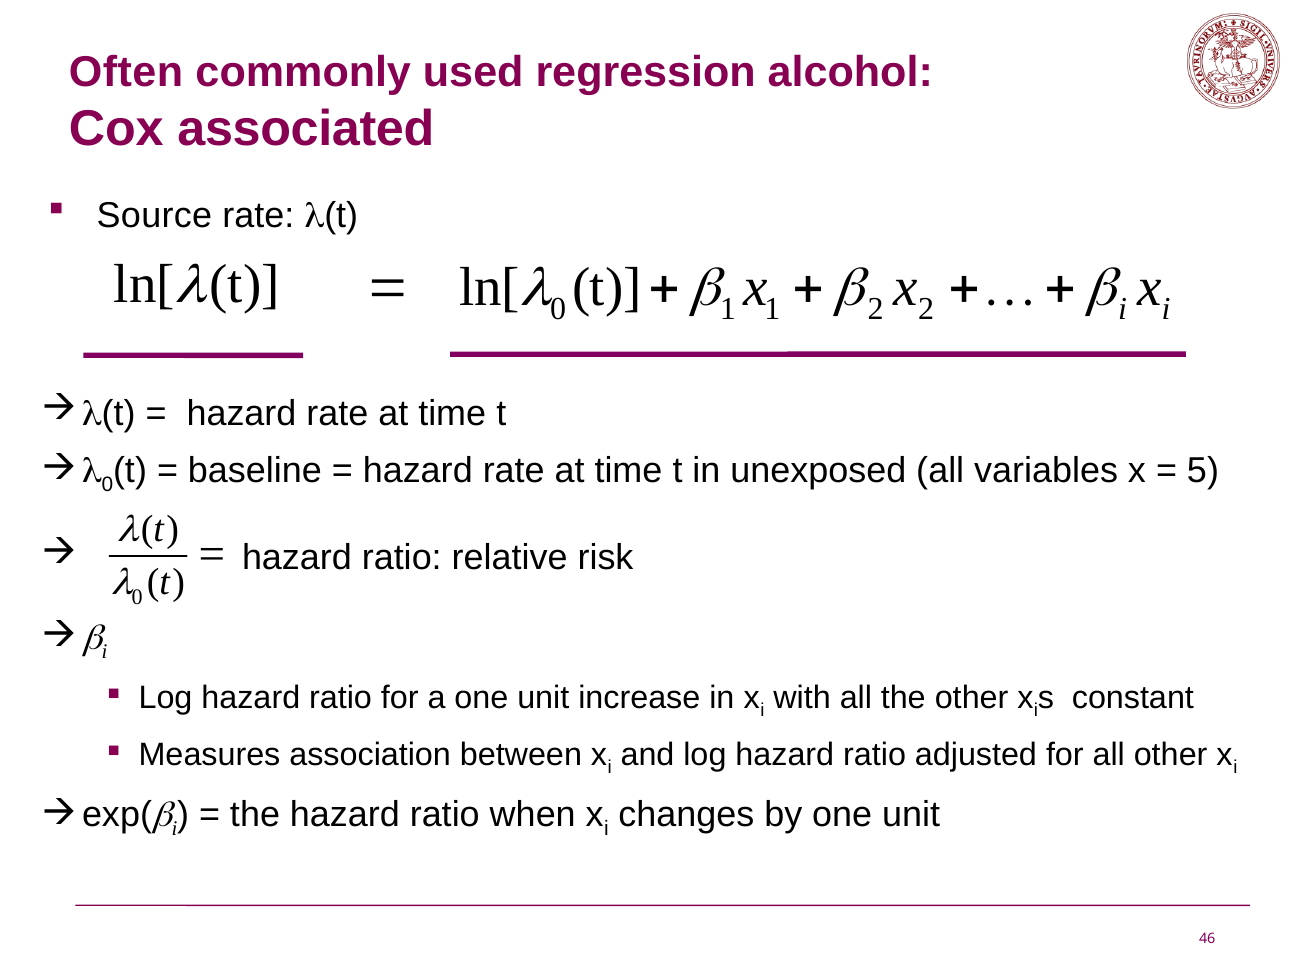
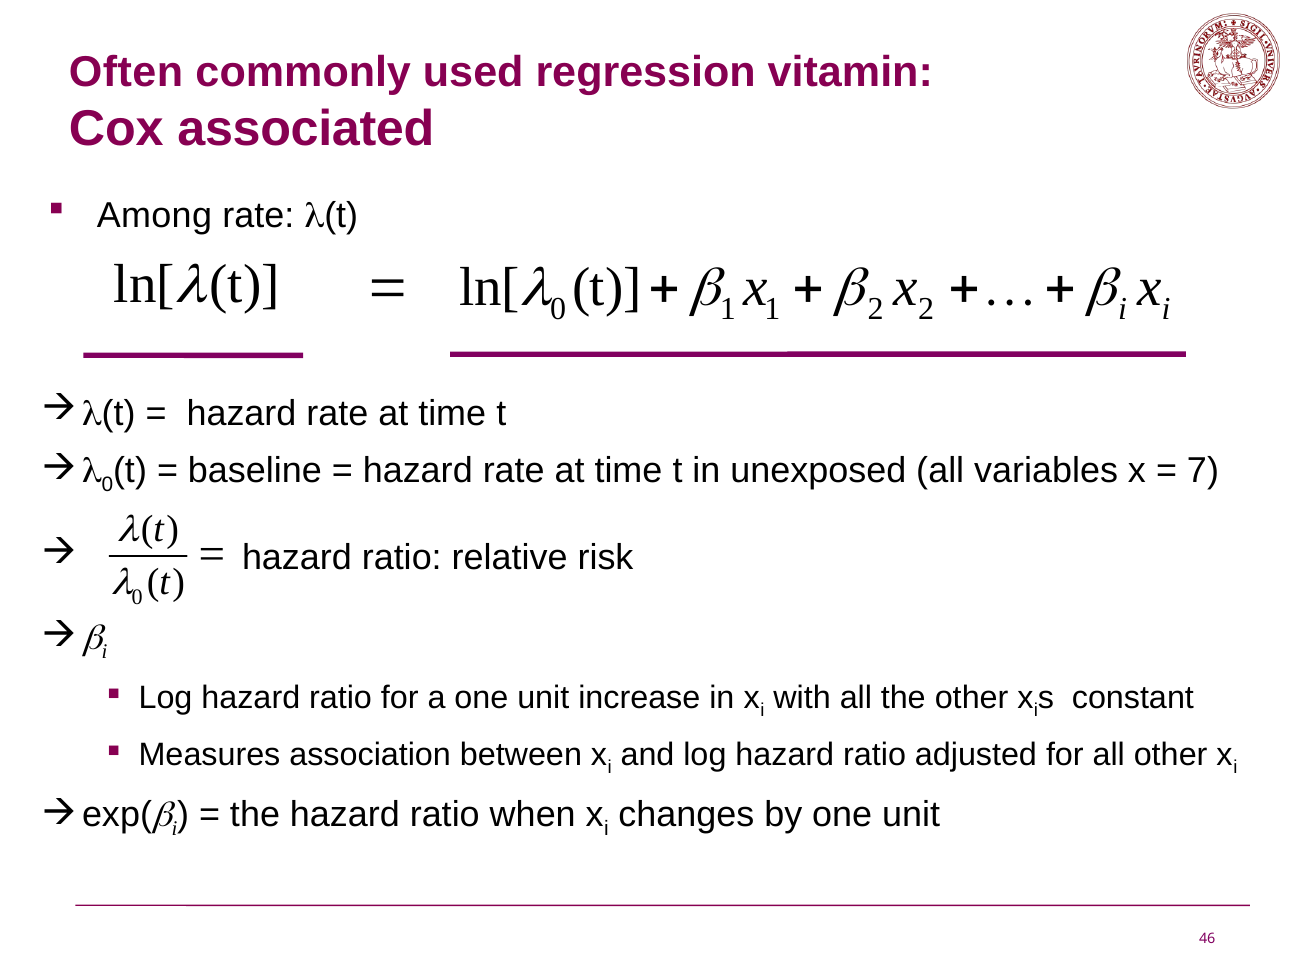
alcohol: alcohol -> vitamin (850, 72)
Source: Source -> Among (154, 215)
5: 5 -> 7 (1203, 471)
